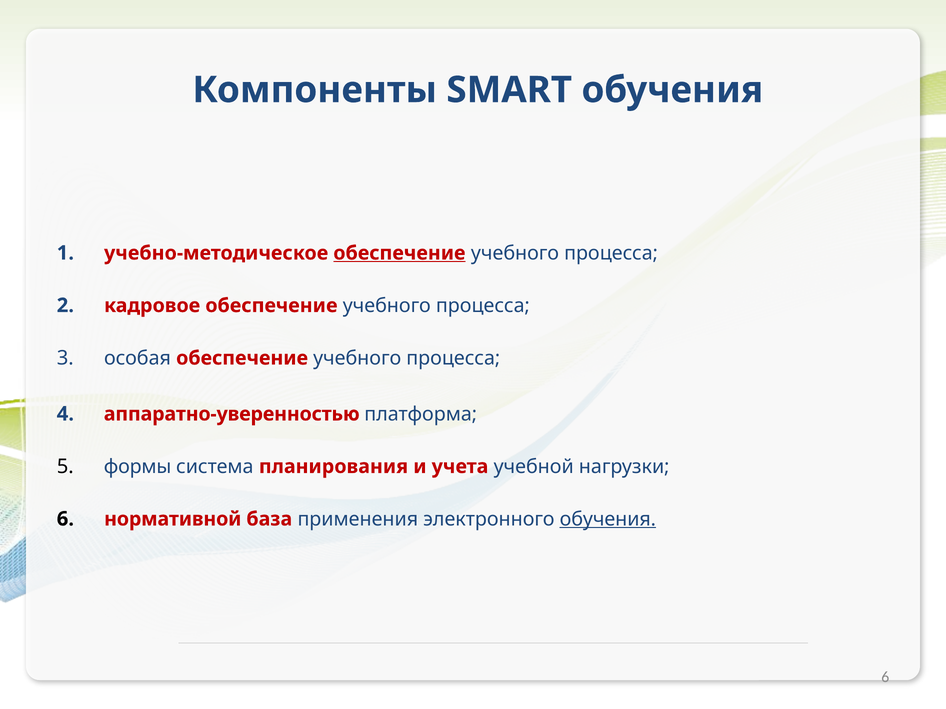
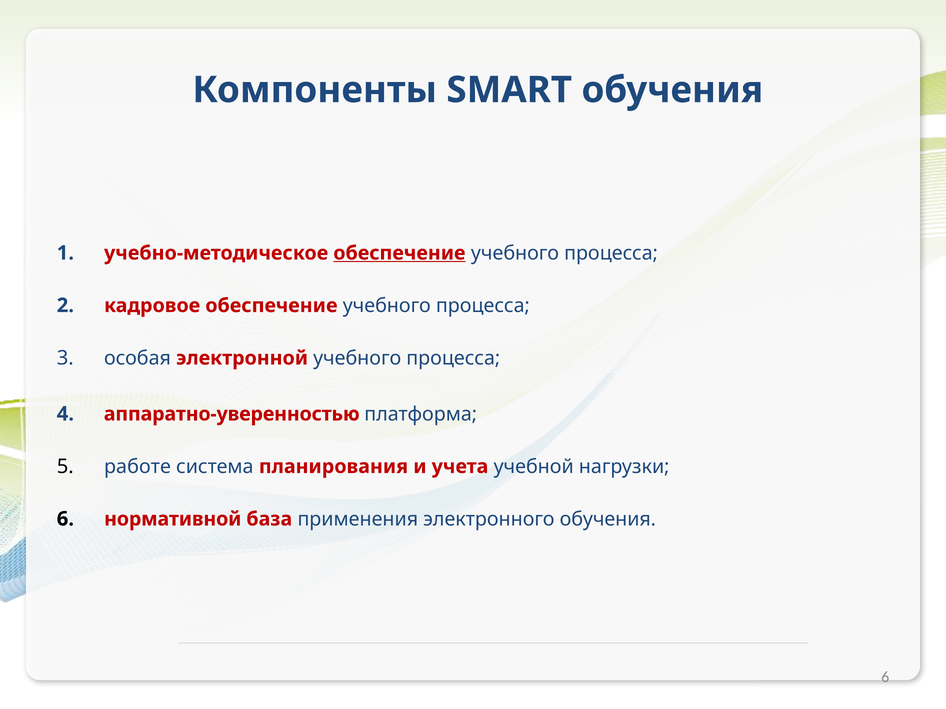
особая обеспечение: обеспечение -> электронной (242, 358)
формы: формы -> работе (137, 467)
обучения underline: present -> none (608, 519)
